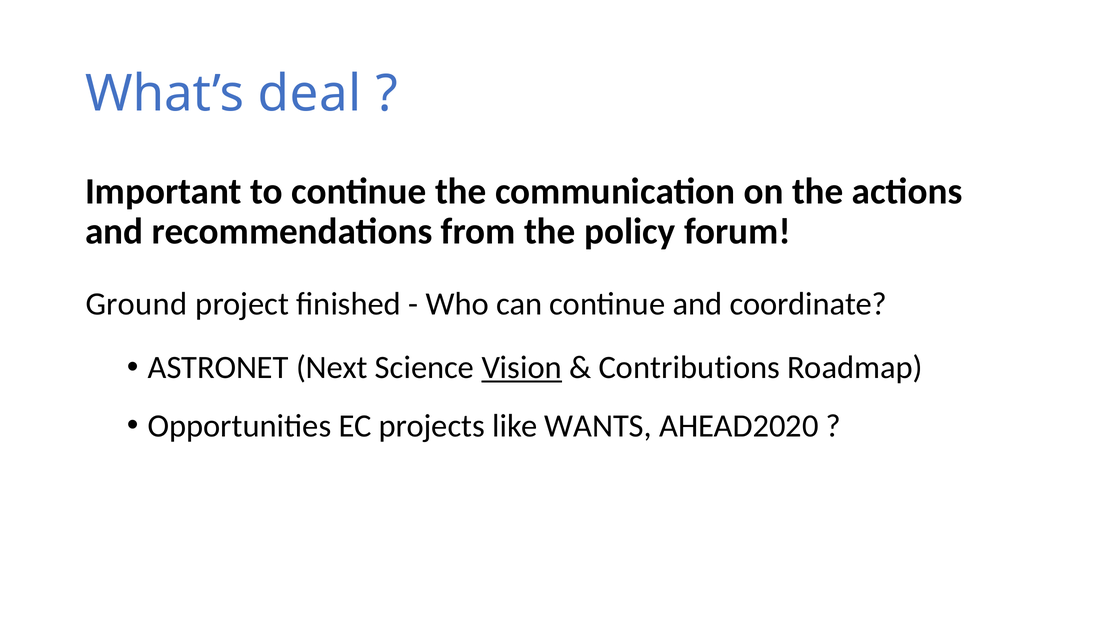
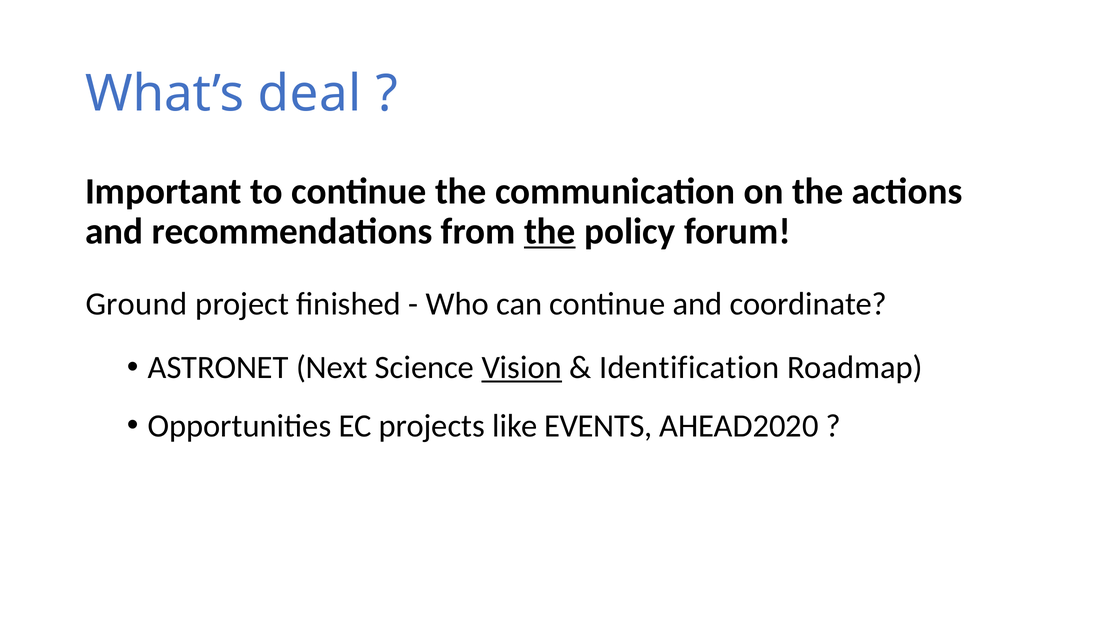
the underline: none -> present (550, 231)
Contributions: Contributions -> Identification (689, 368)
WANTS: WANTS -> EVENTS (598, 426)
